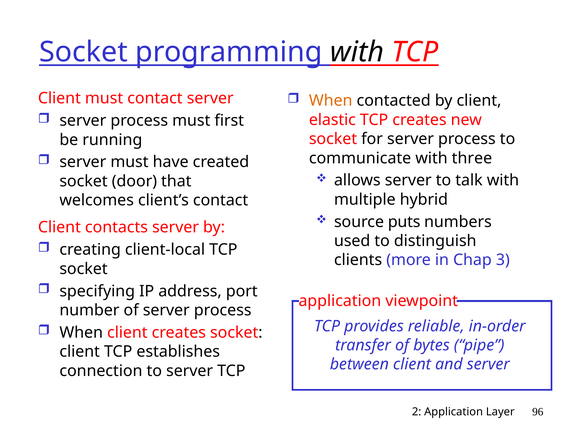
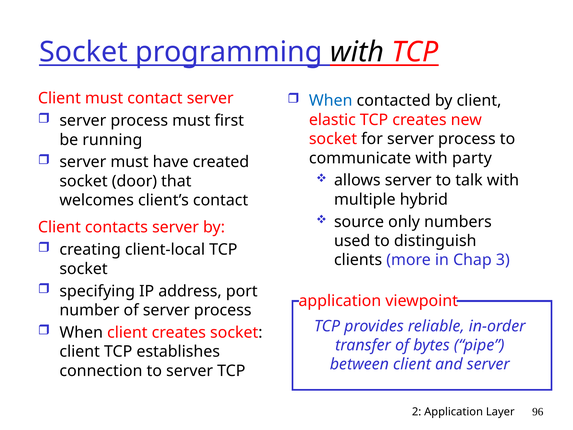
When colour: orange -> blue (331, 101)
three: three -> party (472, 158)
puts: puts -> only (404, 222)
